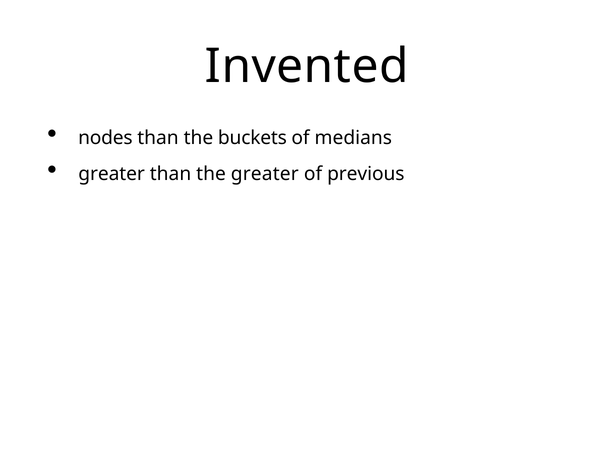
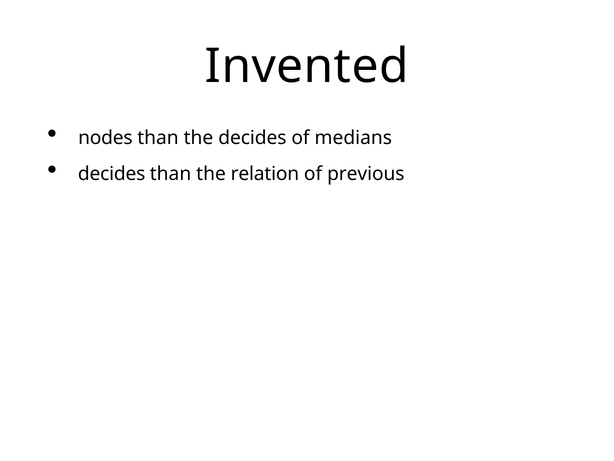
the buckets: buckets -> decides (252, 138)
greater: greater -> decides (112, 174)
the greater: greater -> relation (265, 174)
